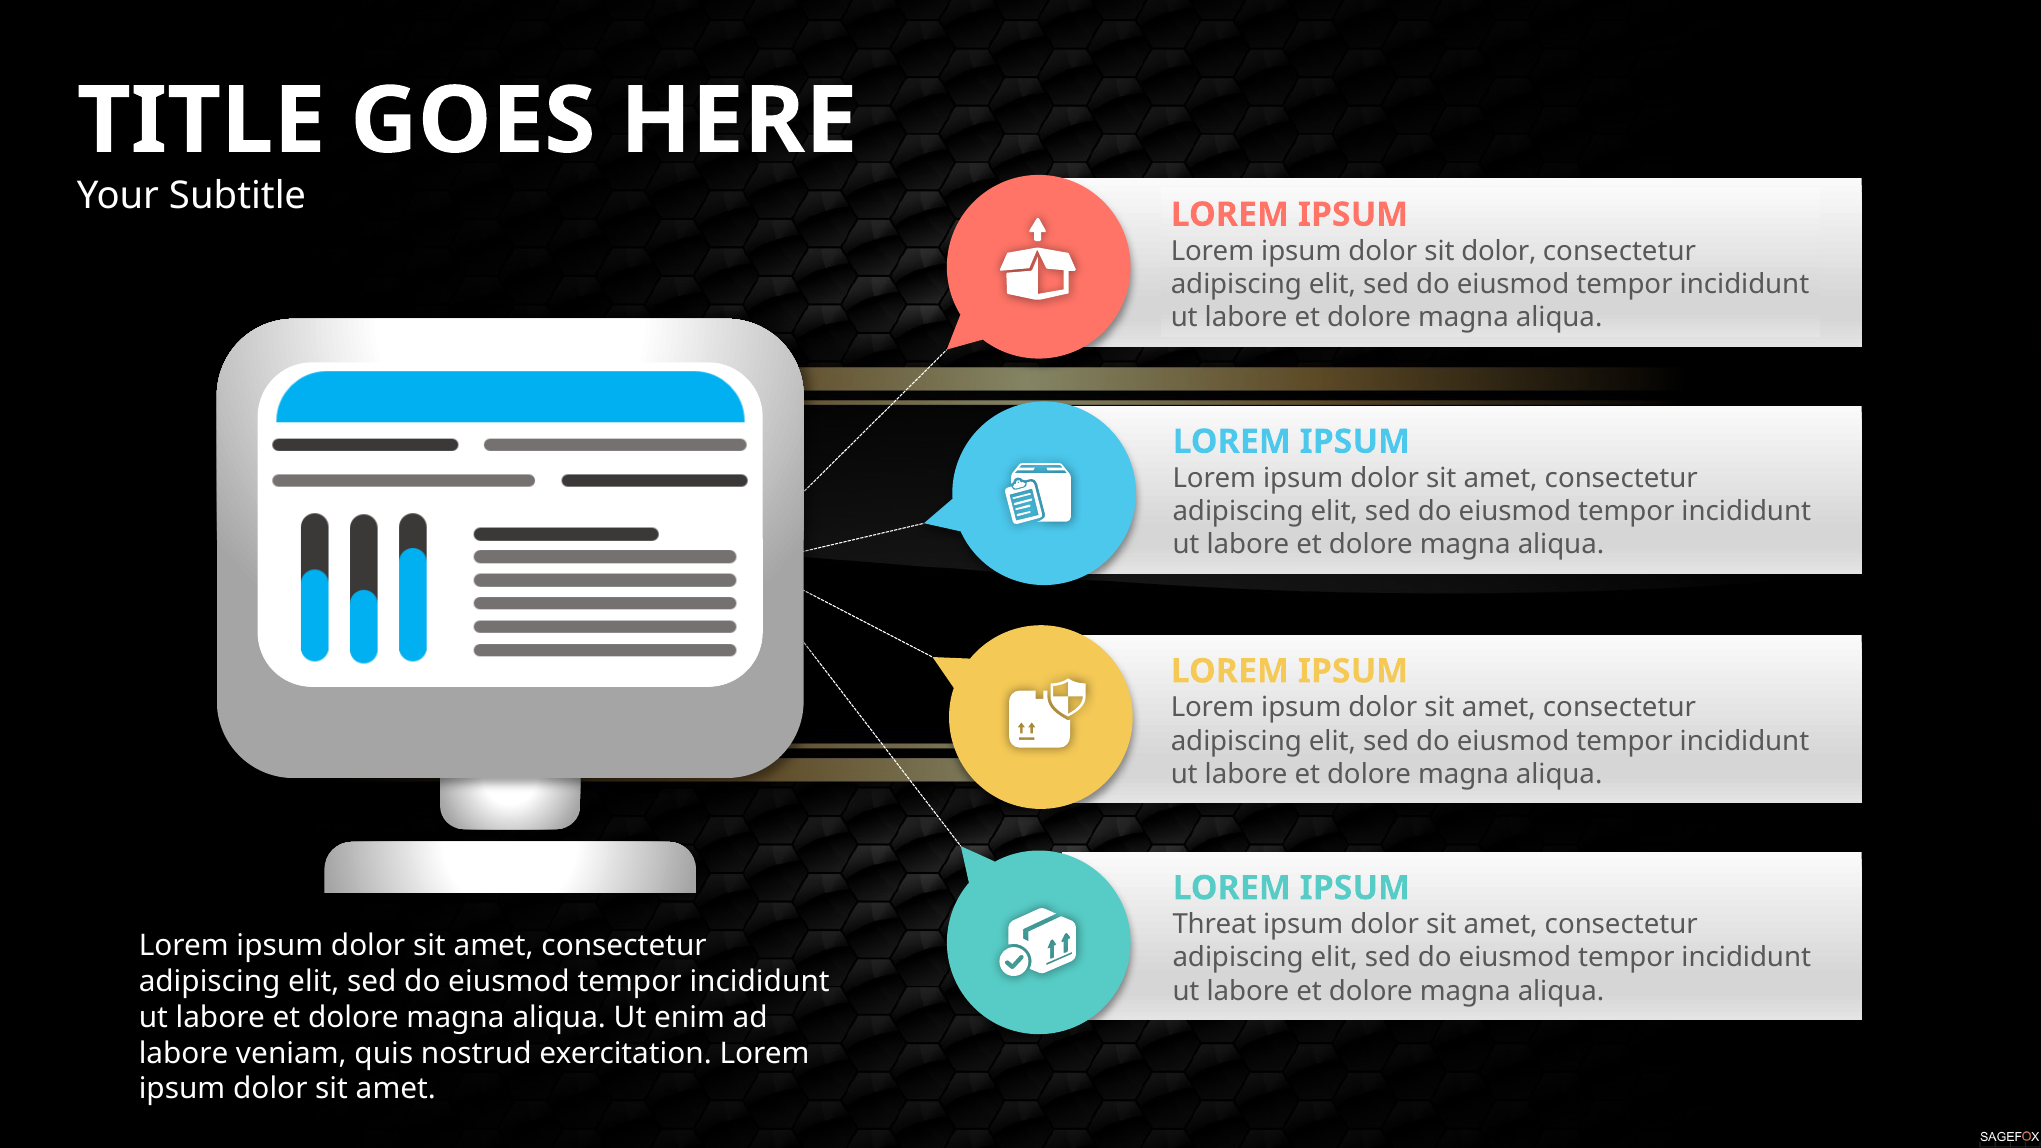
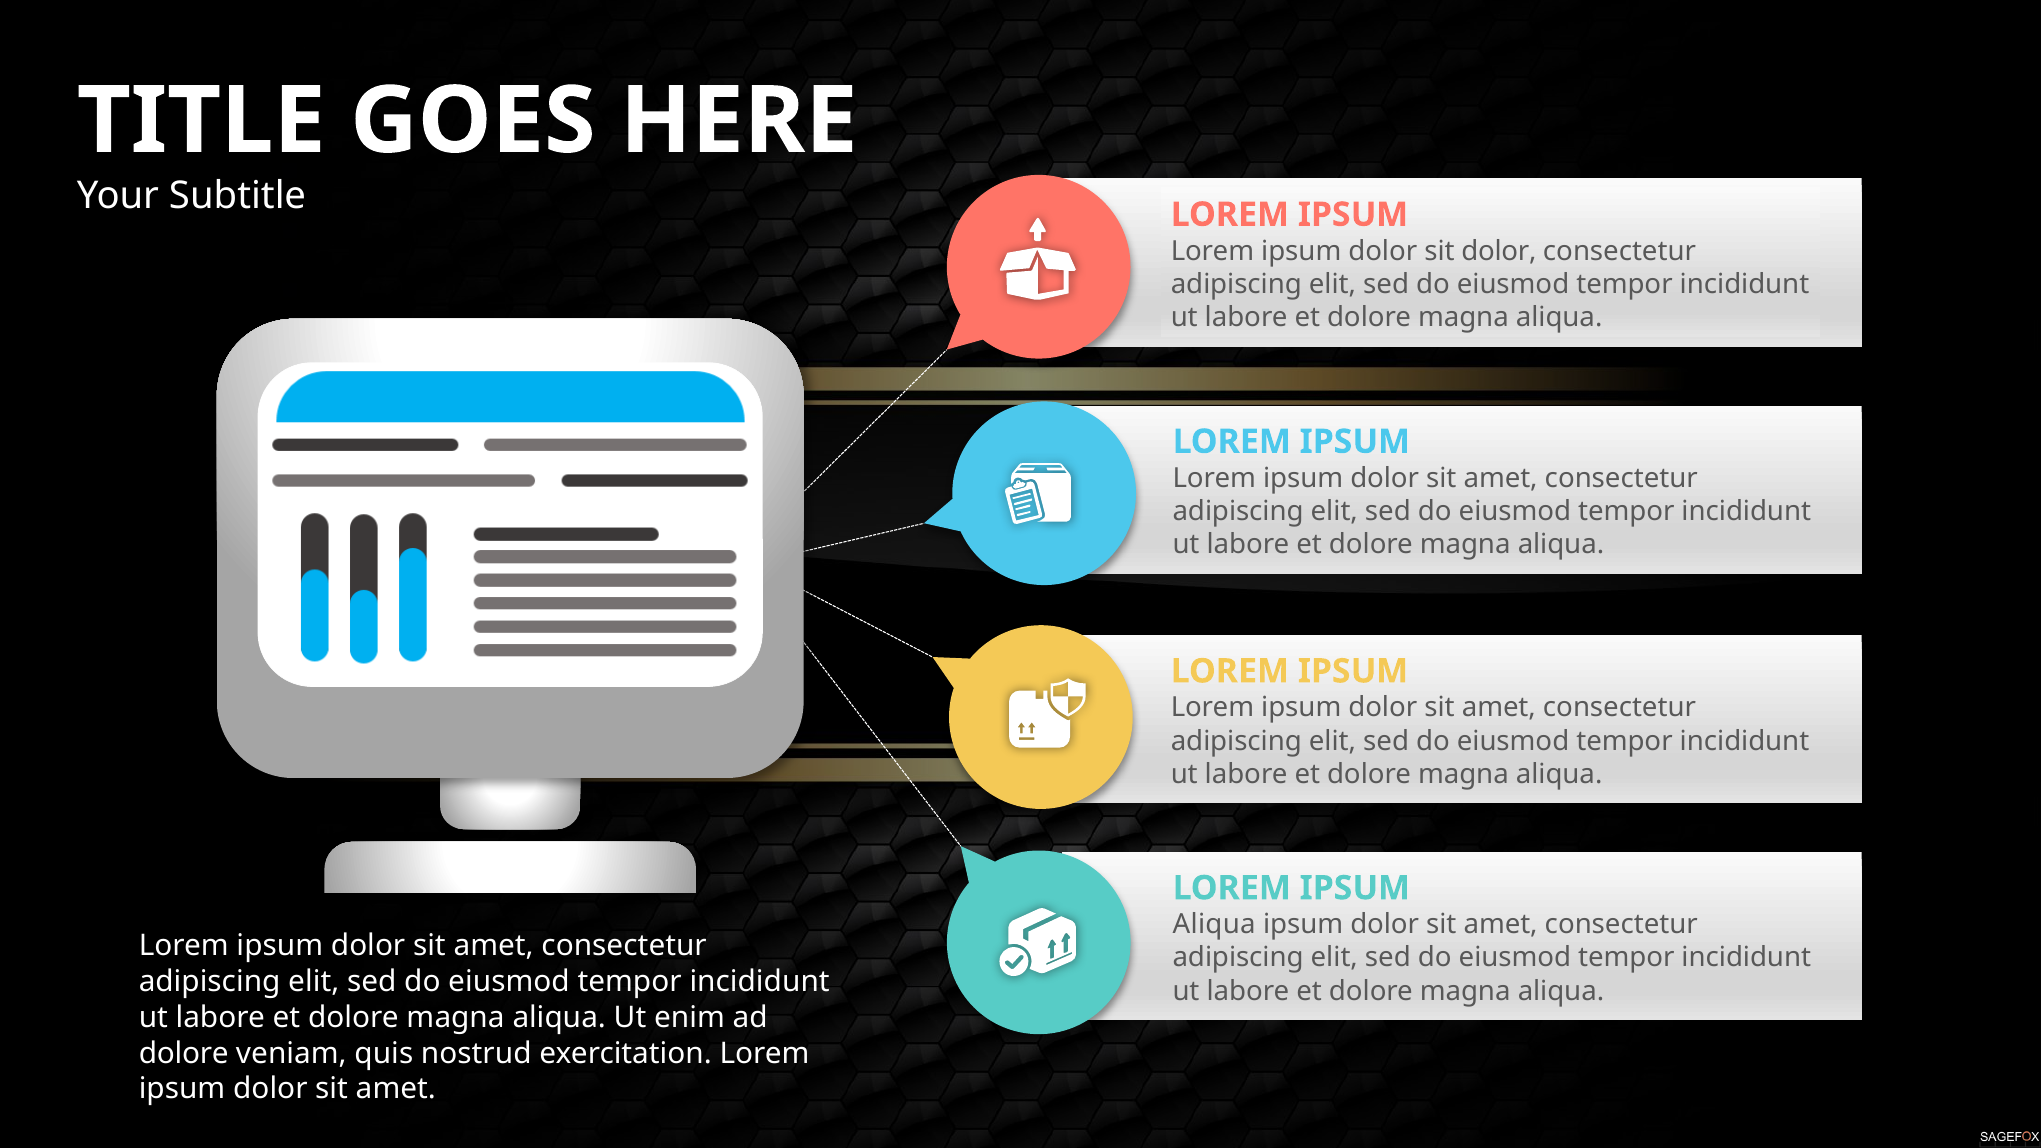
Threat: Threat -> Aliqua (1214, 925)
labore: labore -> dolore (184, 1053)
